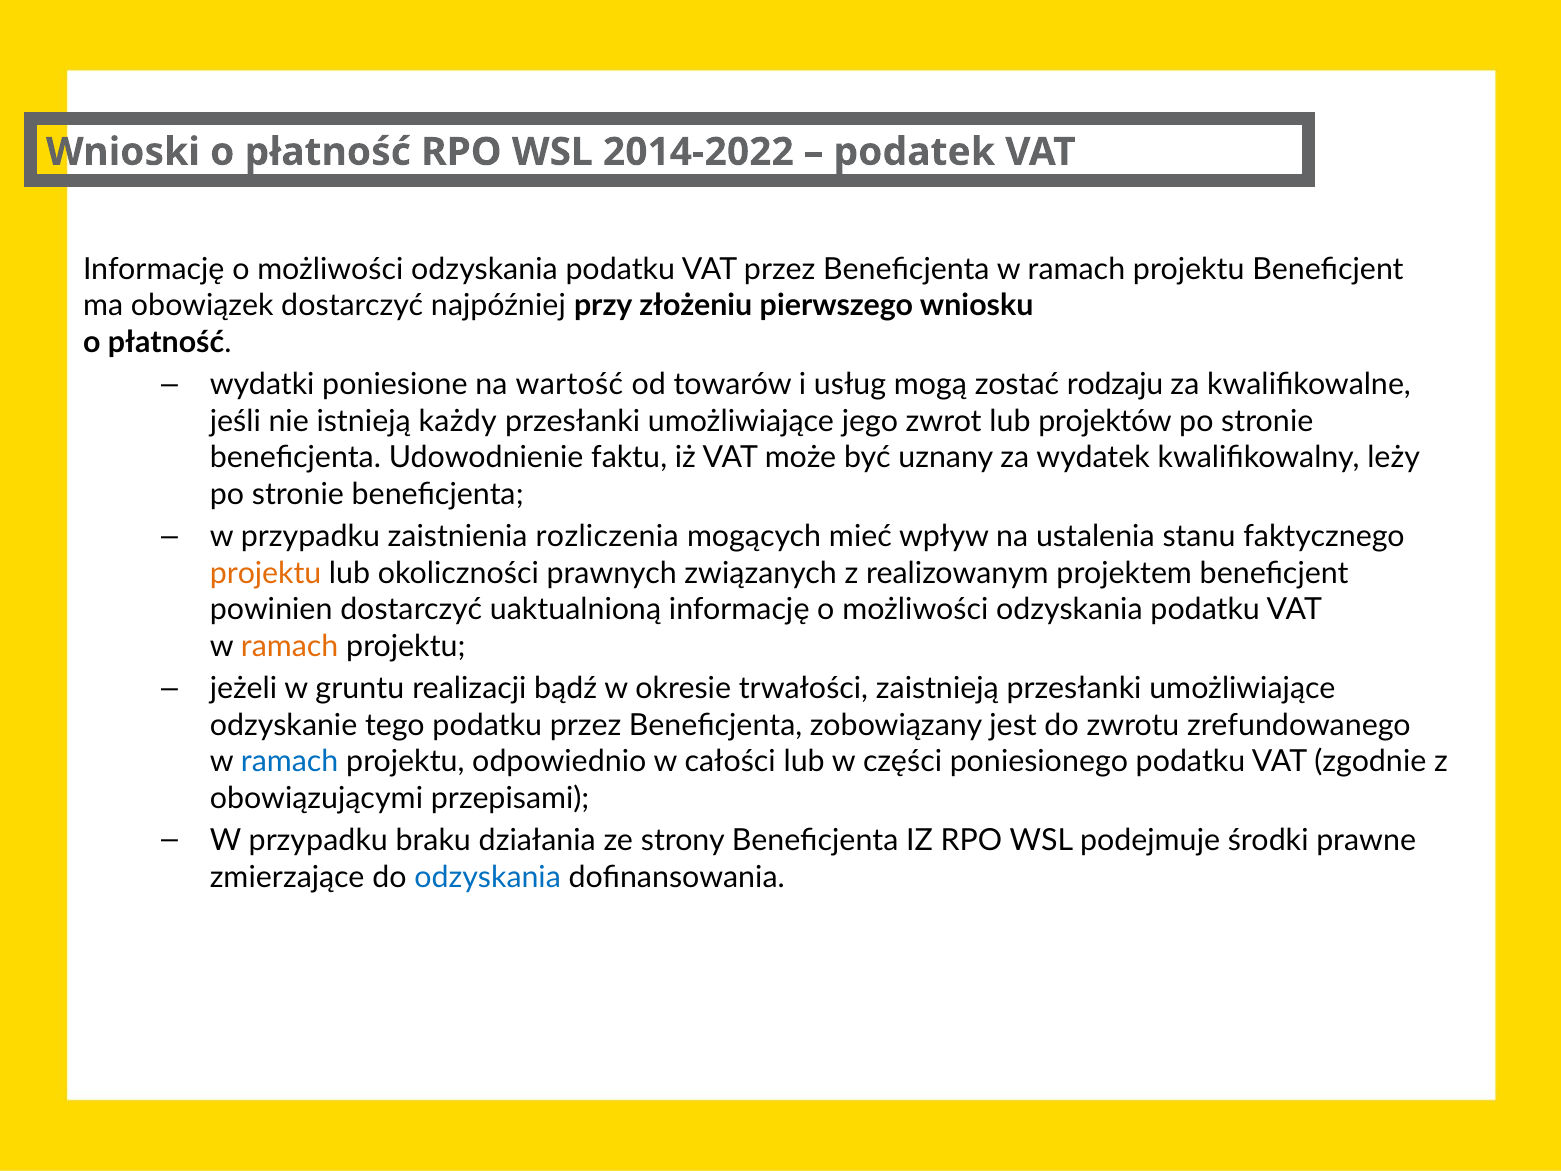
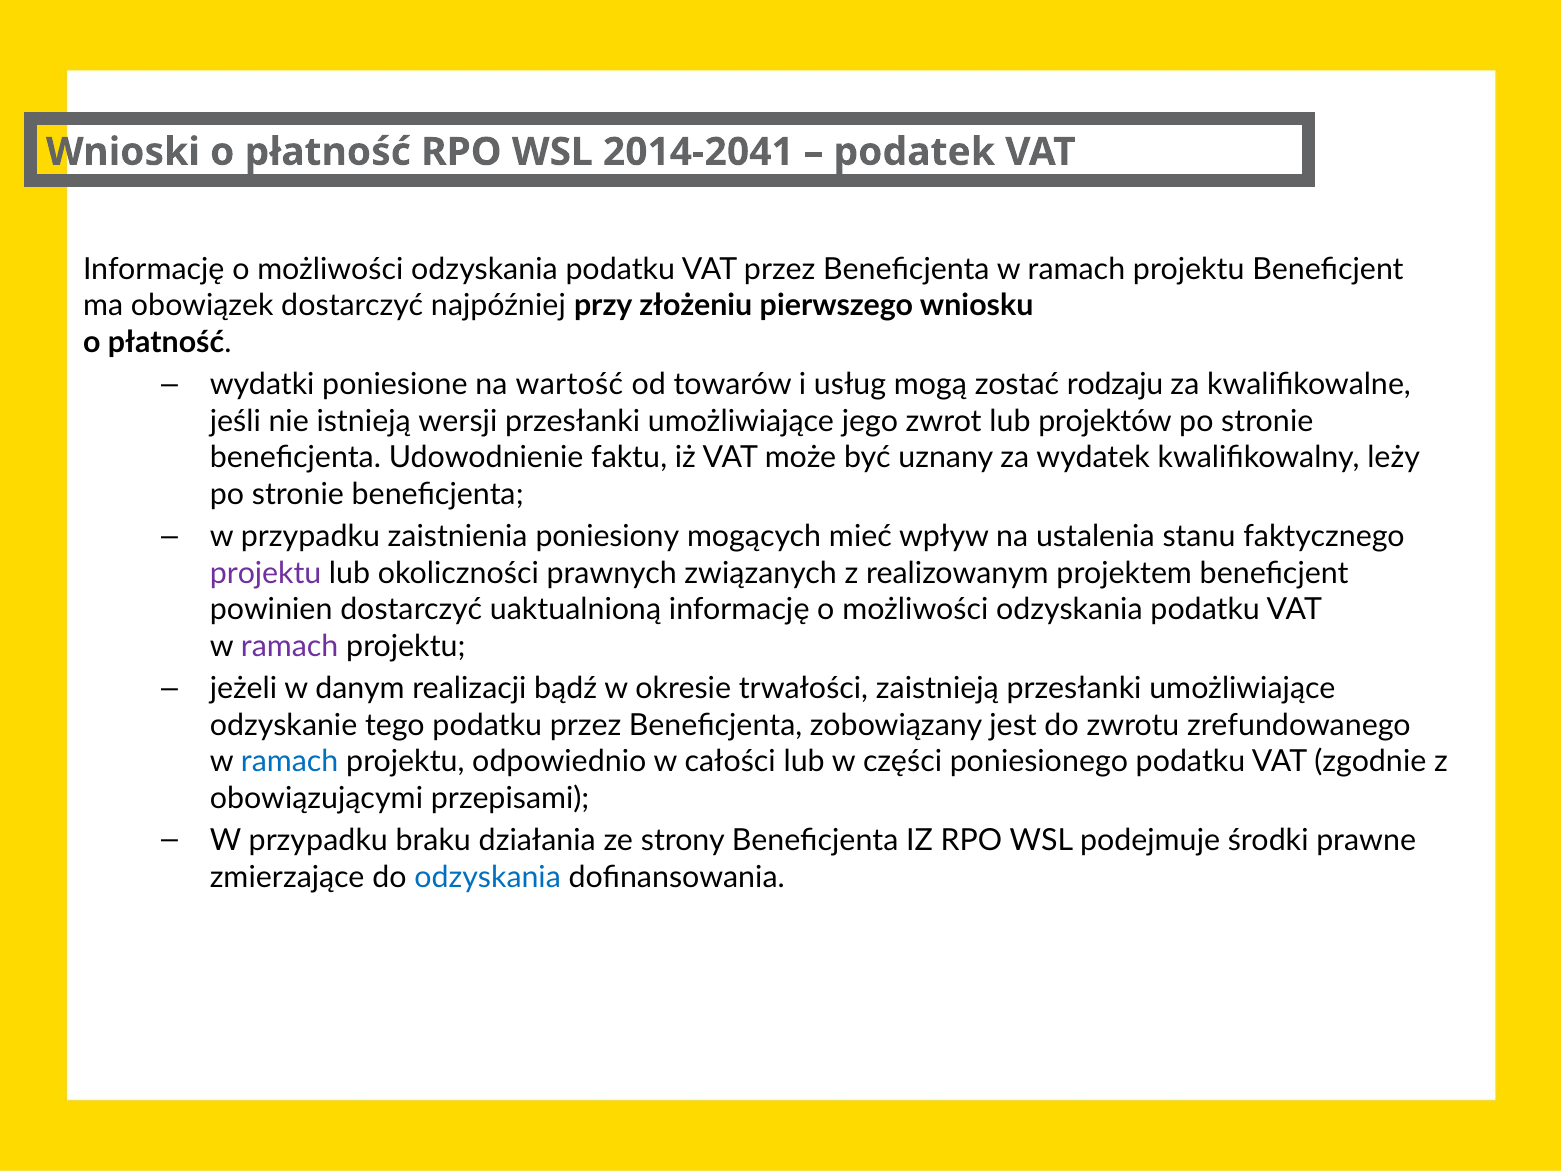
2014-2022: 2014-2022 -> 2014-2041 (698, 152)
każdy: każdy -> wersji (458, 421)
rozliczenia: rozliczenia -> poniesiony (607, 537)
projektu colour: orange -> purple (266, 573)
ramach colour: orange -> purple (290, 646)
gruntu: gruntu -> danym (360, 688)
